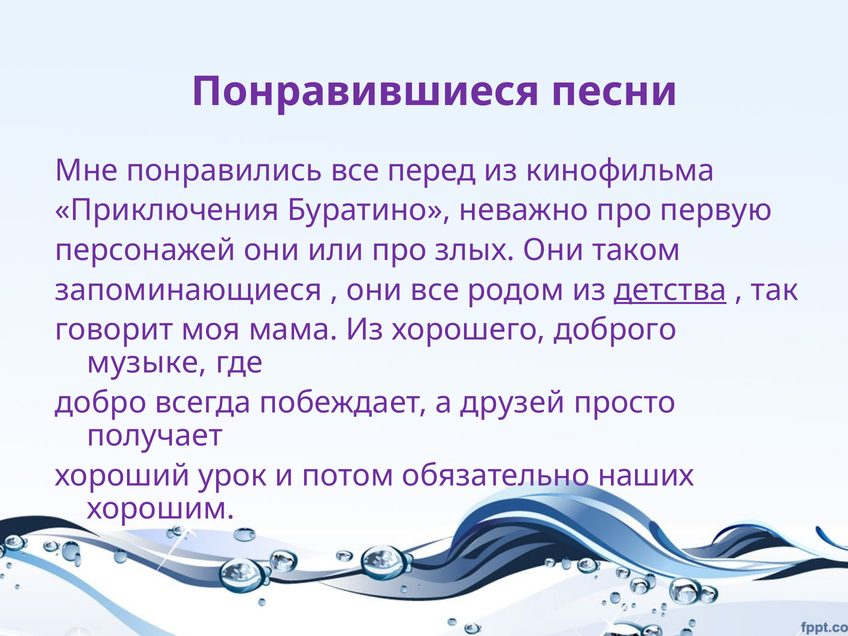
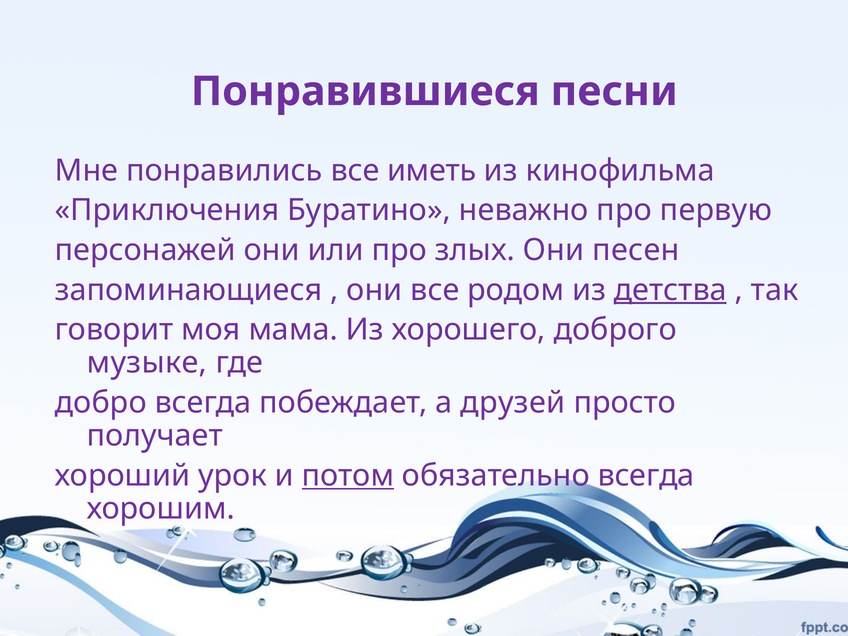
перед: перед -> иметь (432, 171)
таком: таком -> песен (636, 250)
потом underline: none -> present (348, 476)
обязательно наших: наших -> всегда (646, 476)
